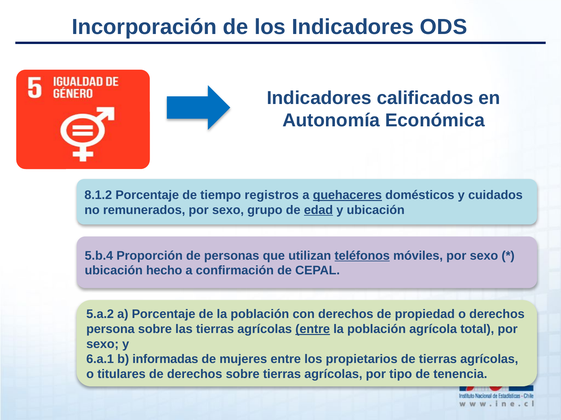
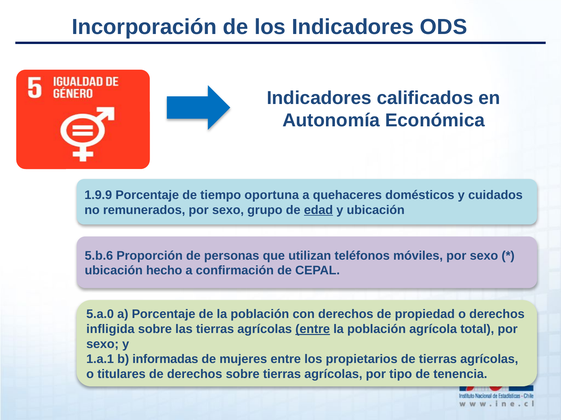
8.1.2: 8.1.2 -> 1.9.9 (98, 195)
registros: registros -> oportuna (272, 195)
quehaceres underline: present -> none (347, 195)
5.b.4: 5.b.4 -> 5.b.6 (99, 256)
teléfonos underline: present -> none (362, 256)
5.a.2: 5.a.2 -> 5.a.0 (100, 315)
persona: persona -> infligida (110, 330)
6.a.1: 6.a.1 -> 1.a.1 (100, 360)
